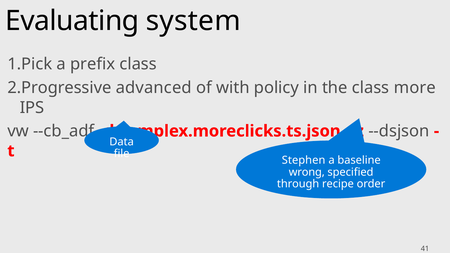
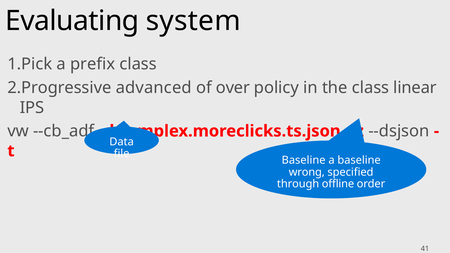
with: with -> over (233, 88)
more: more -> linear (415, 88)
Stephen: Stephen -> Baseline (304, 160)
recipe: recipe -> offline (338, 184)
